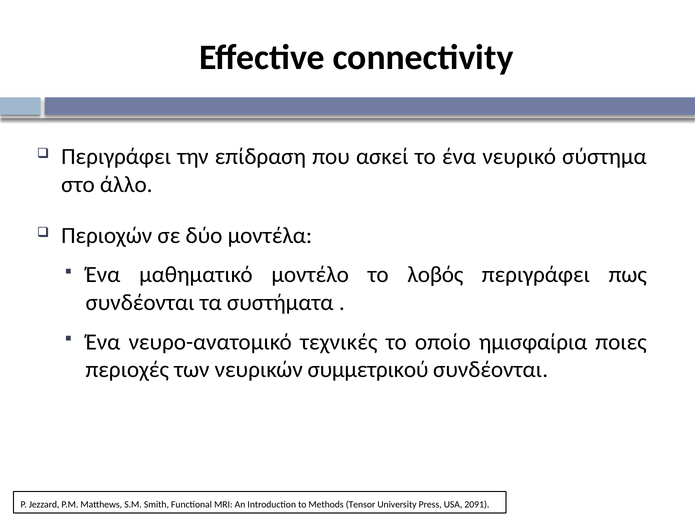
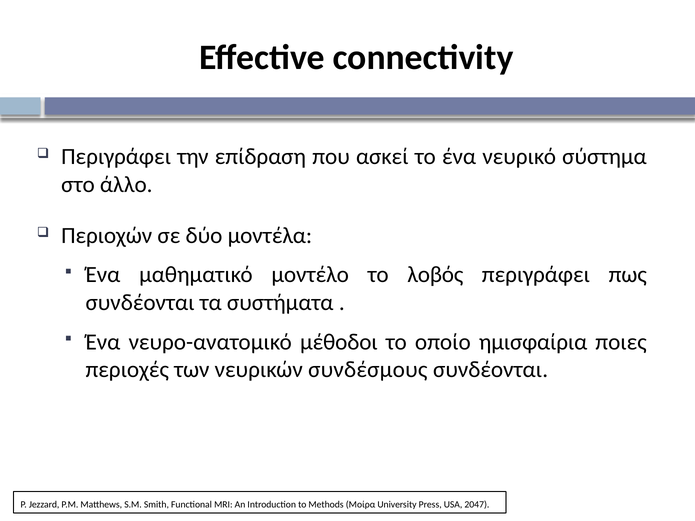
τεχνικές: τεχνικές -> μέθοδοι (339, 342)
συμμετρικού: συμμετρικού -> συνδέσμους (368, 370)
Tensor: Tensor -> Μοίρα (361, 505)
2091: 2091 -> 2047 (477, 505)
